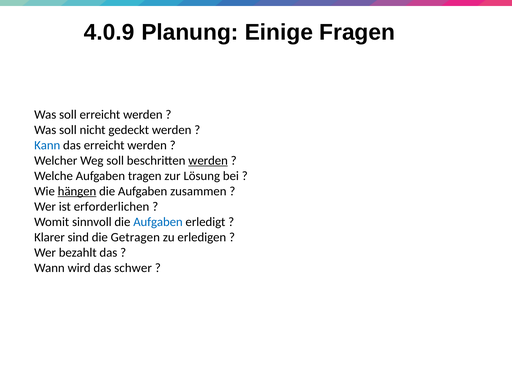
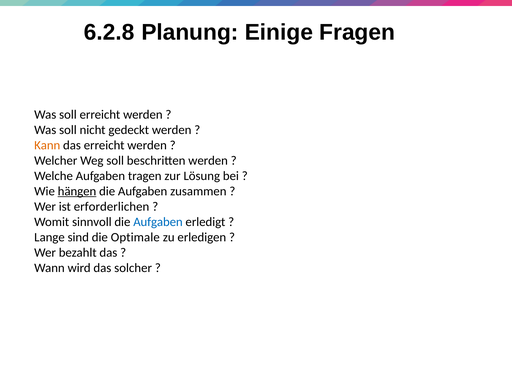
4.0.9: 4.0.9 -> 6.2.8 (109, 32)
Kann colour: blue -> orange (47, 145)
werden underline: present -> none (208, 161)
Klarer: Klarer -> Lange (49, 237)
Getragen: Getragen -> Optimale (135, 237)
schwer: schwer -> solcher (133, 268)
